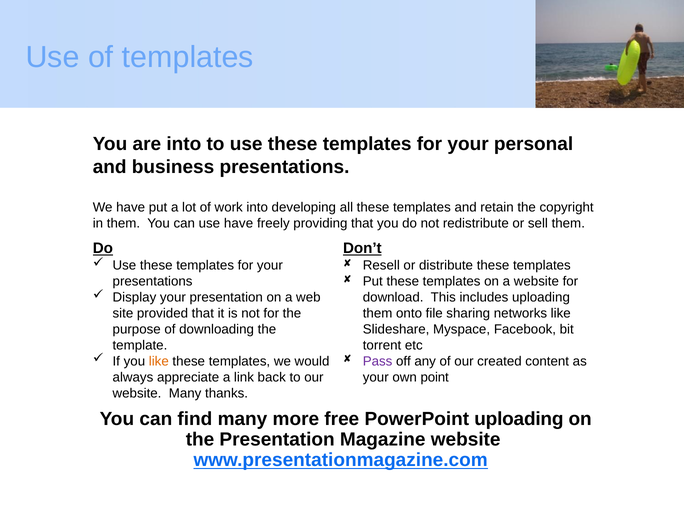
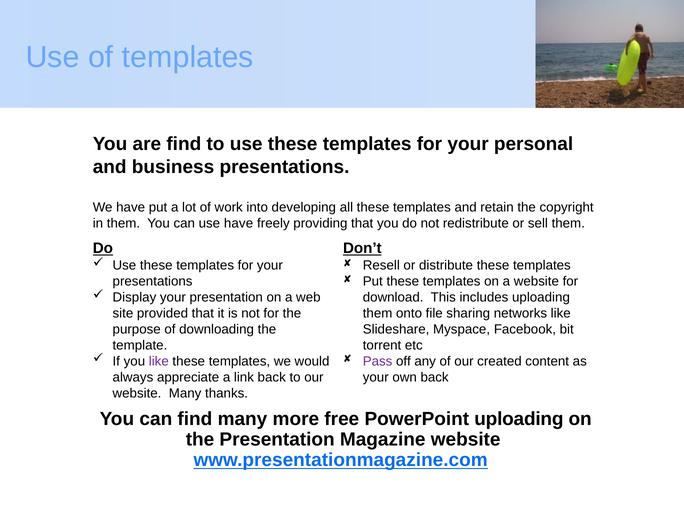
are into: into -> find (184, 144)
like colour: orange -> purple (159, 361)
own point: point -> back (435, 377)
